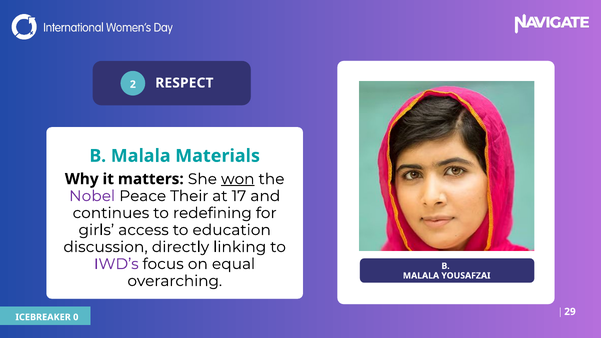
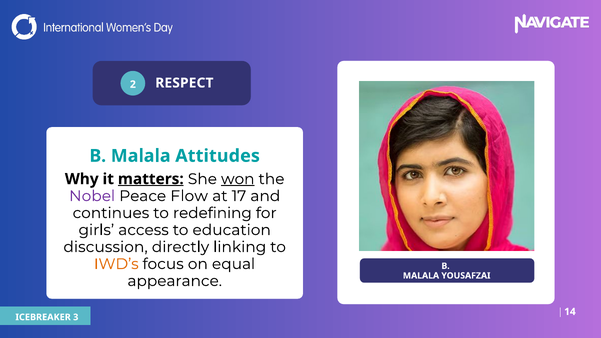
Materials: Materials -> Attitudes (218, 156)
matters underline: none -> present (151, 179)
Their: Their -> Flow (189, 196)
IWD’s colour: purple -> orange (116, 264)
overarching: overarching -> appearance (175, 281)
29: 29 -> 14 (570, 312)
0: 0 -> 3 (76, 317)
